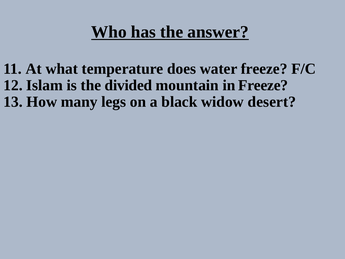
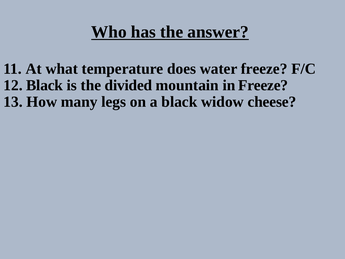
12 Islam: Islam -> Black (45, 85)
desert: desert -> cheese (272, 102)
